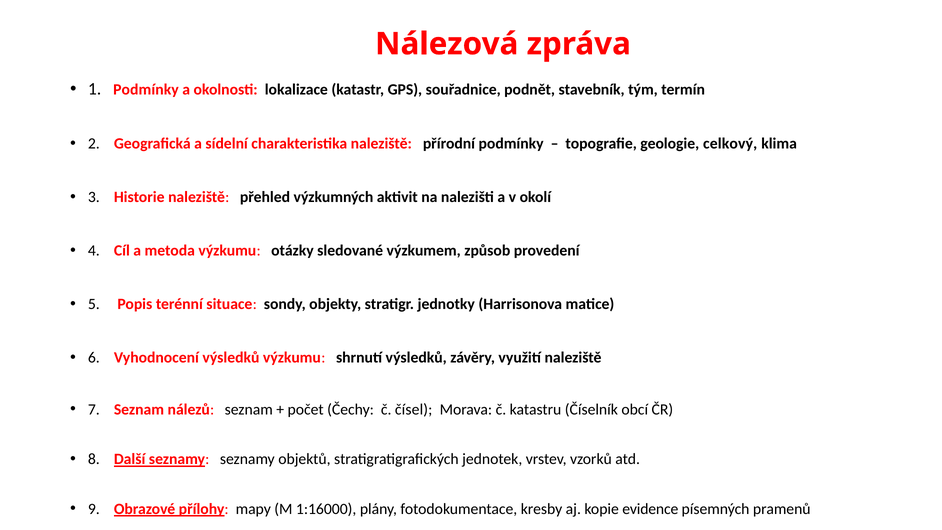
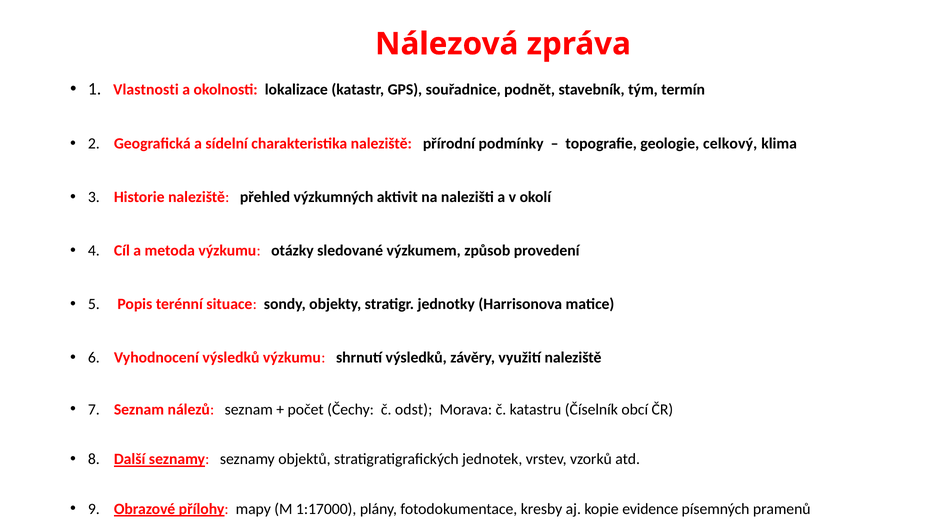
1 Podmínky: Podmínky -> Vlastnosti (146, 89)
čísel: čísel -> odst (414, 409)
1:16000: 1:16000 -> 1:17000 (326, 509)
